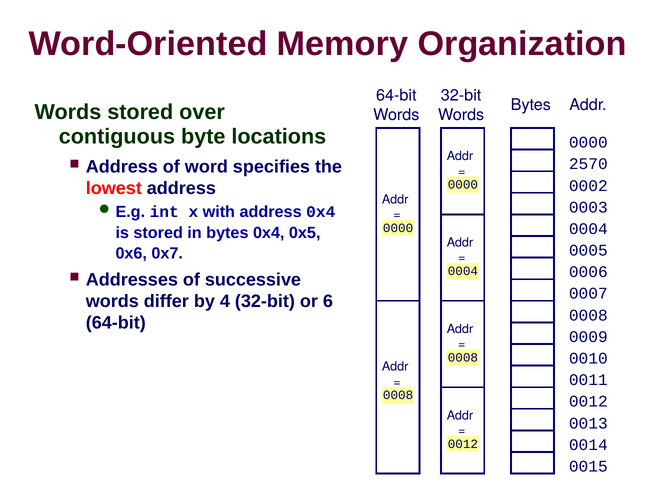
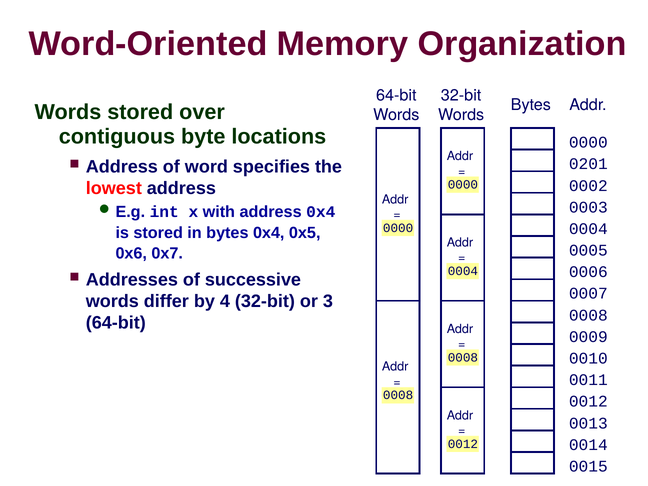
2570: 2570 -> 0201 (588, 164)
6: 6 -> 3 (328, 301)
